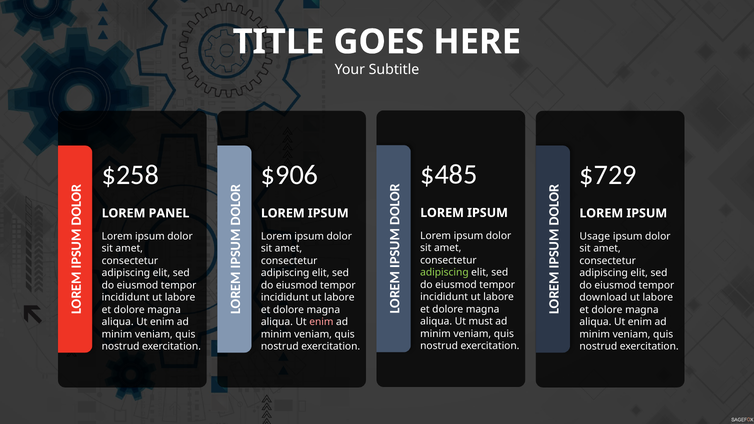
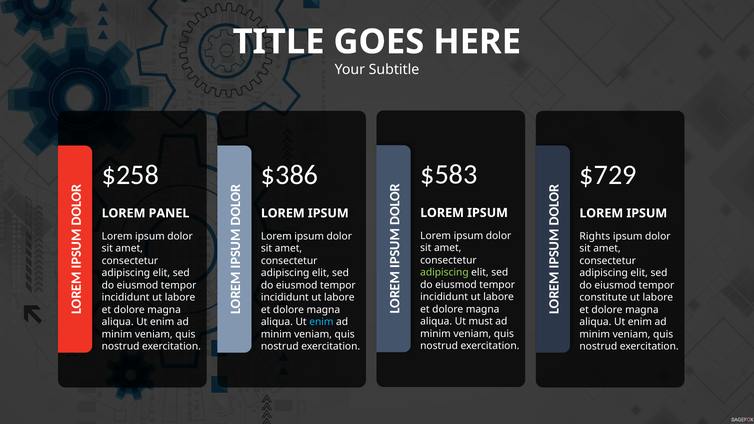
$485: $485 -> $583 (449, 174)
$906: $906 -> $386 (290, 175)
Usage: Usage -> Rights (595, 236)
download: download -> constitute (603, 298)
enim colour: pink -> light blue (321, 322)
